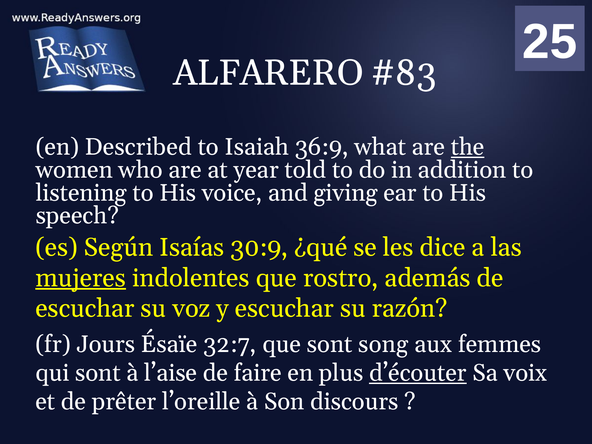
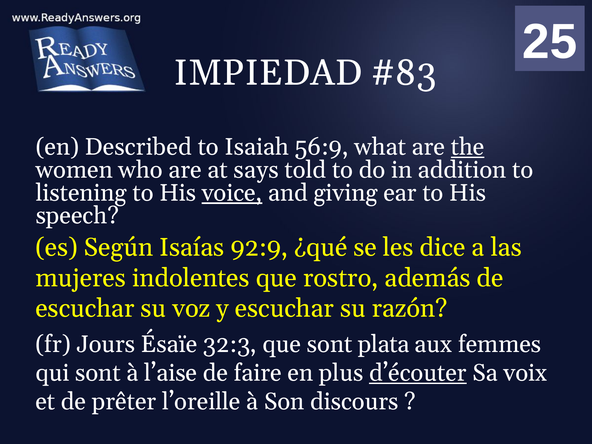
ALFARERO: ALFARERO -> IMPIEDAD (268, 73)
36:9: 36:9 -> 56:9 (322, 147)
year: year -> says (256, 170)
voice underline: none -> present (232, 193)
30:9: 30:9 -> 92:9 (259, 247)
mujeres underline: present -> none (81, 278)
32:7: 32:7 -> 32:3 (230, 344)
song: song -> plata (384, 344)
